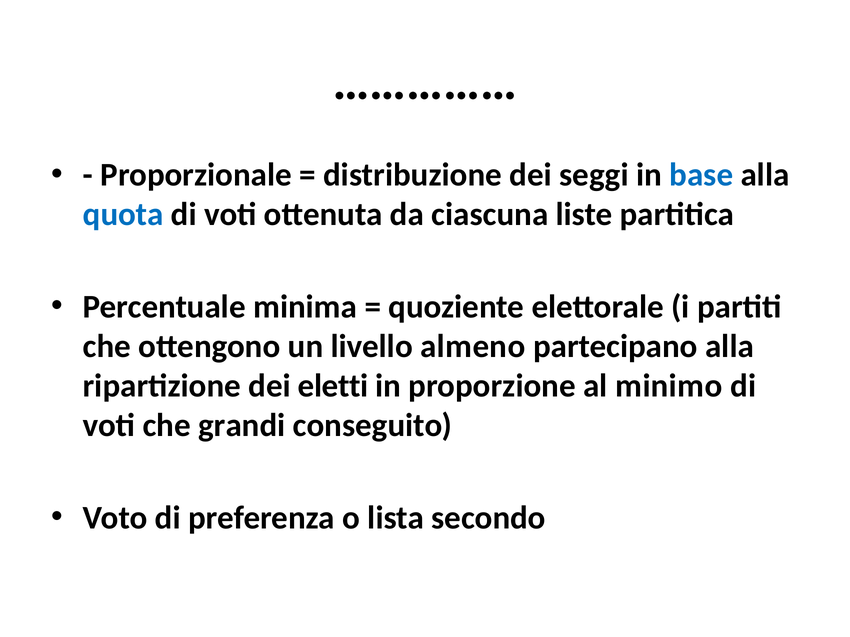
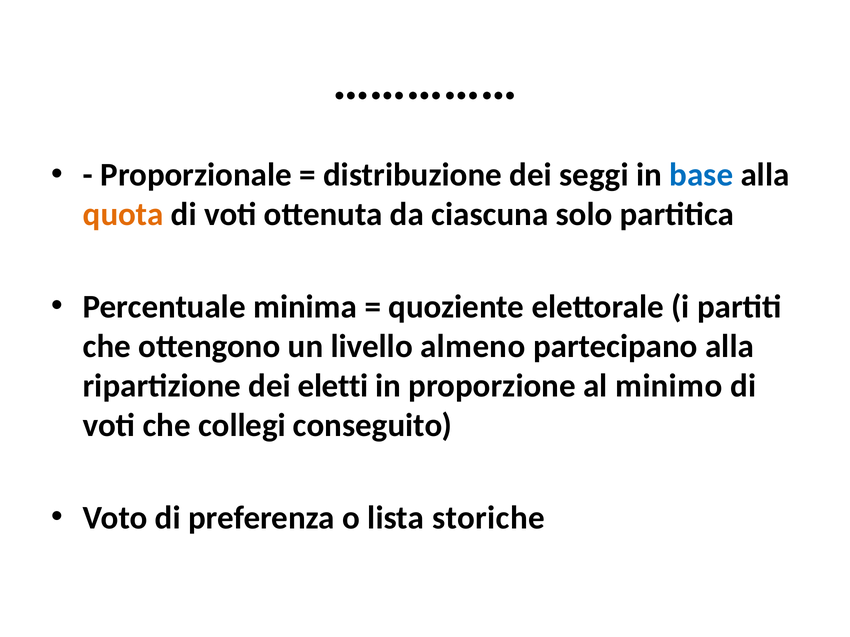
quota colour: blue -> orange (123, 215)
liste: liste -> solo (584, 215)
grandi: grandi -> collegi (242, 426)
secondo: secondo -> storiche (488, 518)
